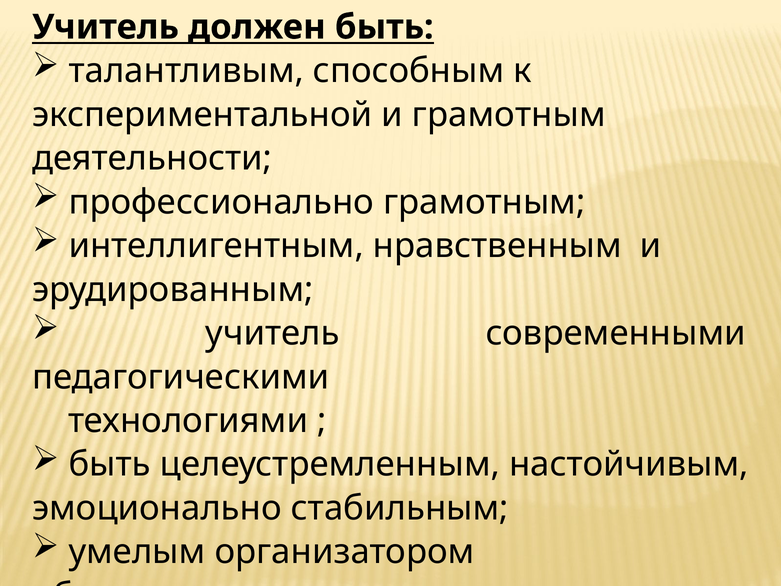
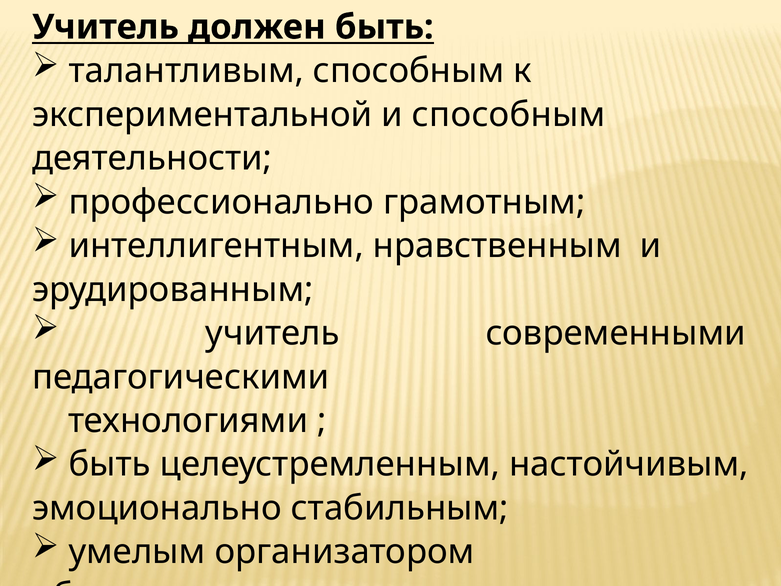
и грамотным: грамотным -> способным (509, 115)
